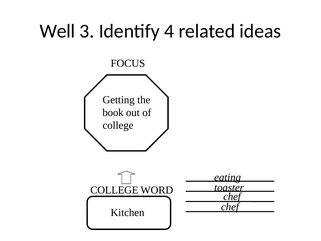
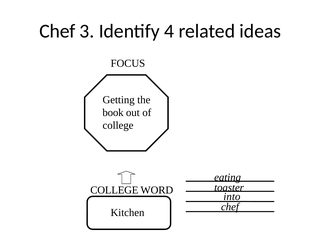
Well: Well -> Chef (57, 31)
chef: chef -> into (232, 196)
